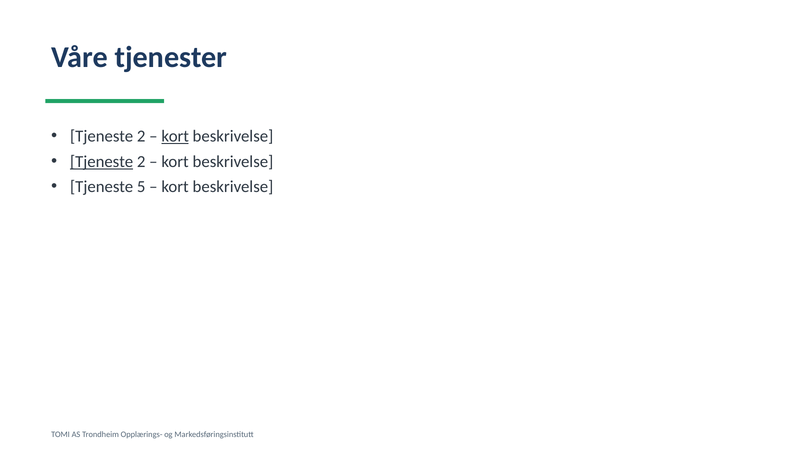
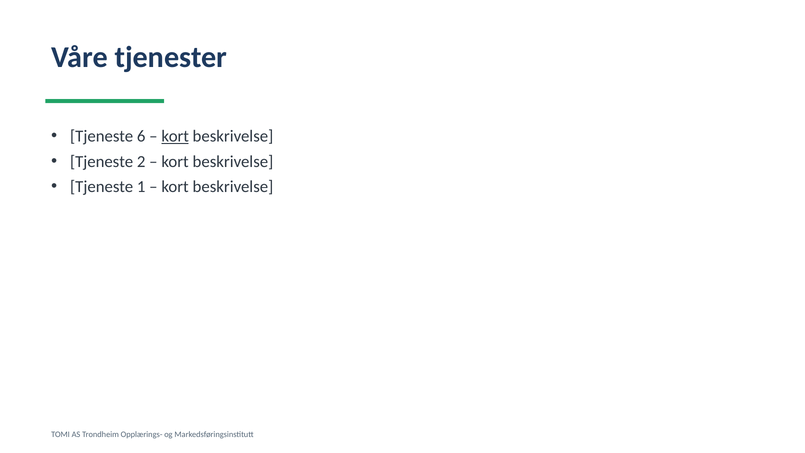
2: 2 -> 6 (141, 136)
Tjeneste underline: present -> none (102, 162)
5: 5 -> 1 (141, 187)
